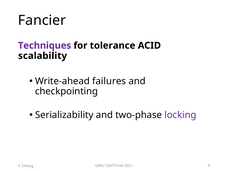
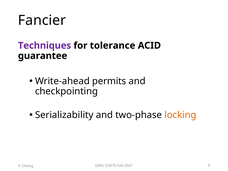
scalability: scalability -> guarantee (43, 56)
failures: failures -> permits (109, 81)
locking colour: purple -> orange (180, 115)
